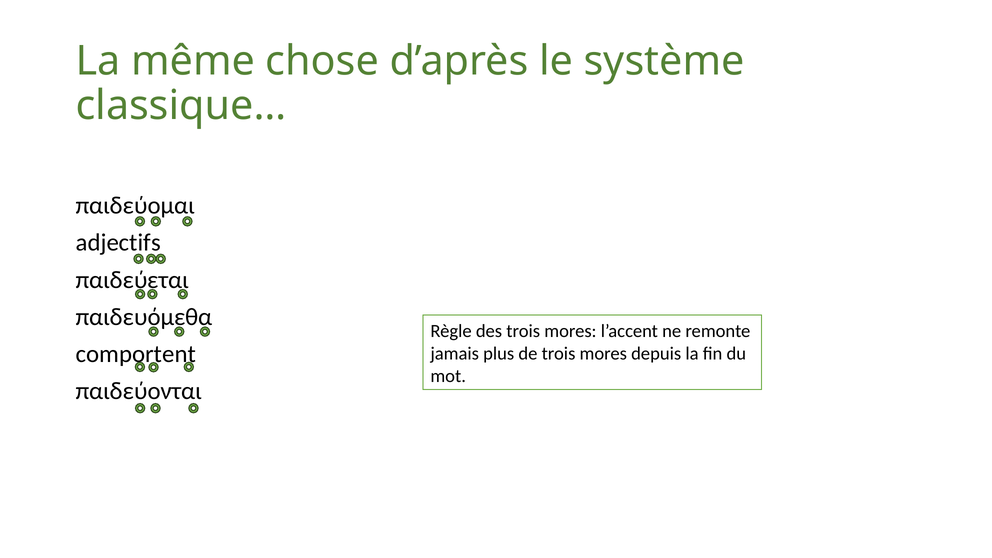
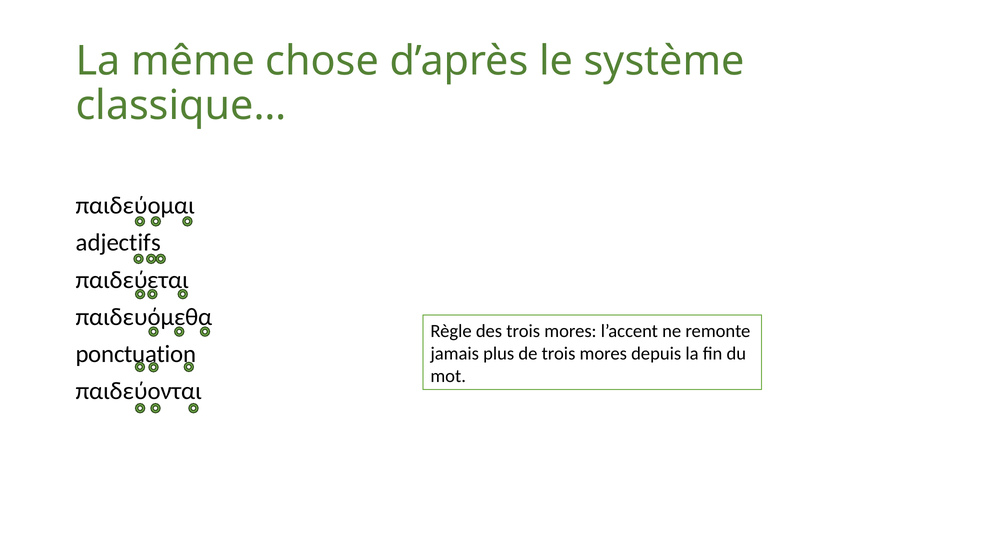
comportent: comportent -> ponctuation (136, 354)
